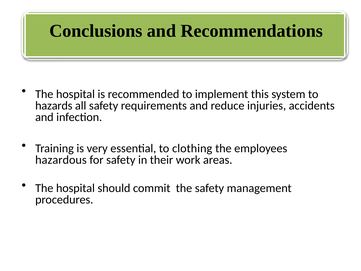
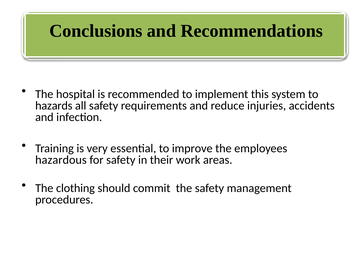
clothing: clothing -> improve (192, 148)
hospital: hospital -> clothing (75, 188)
